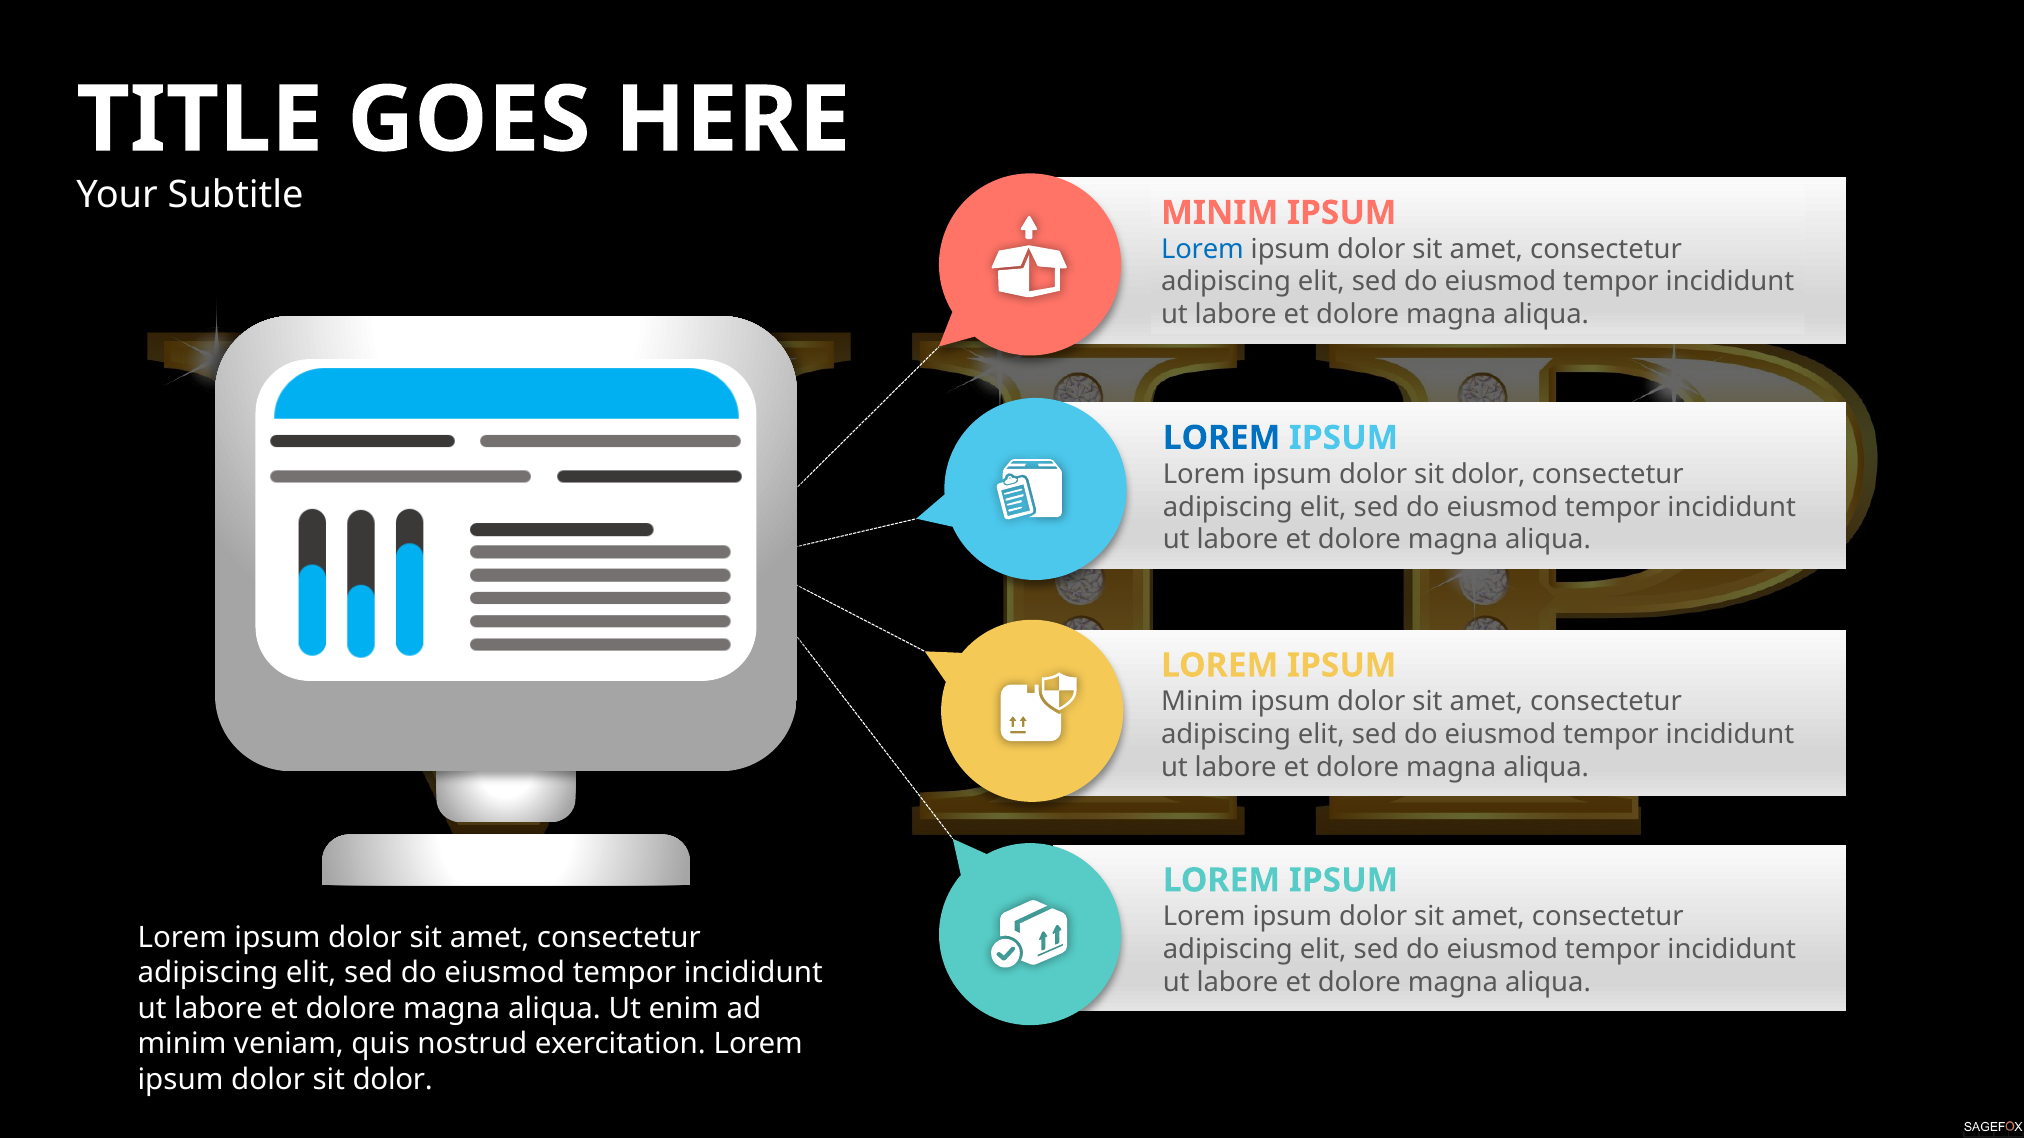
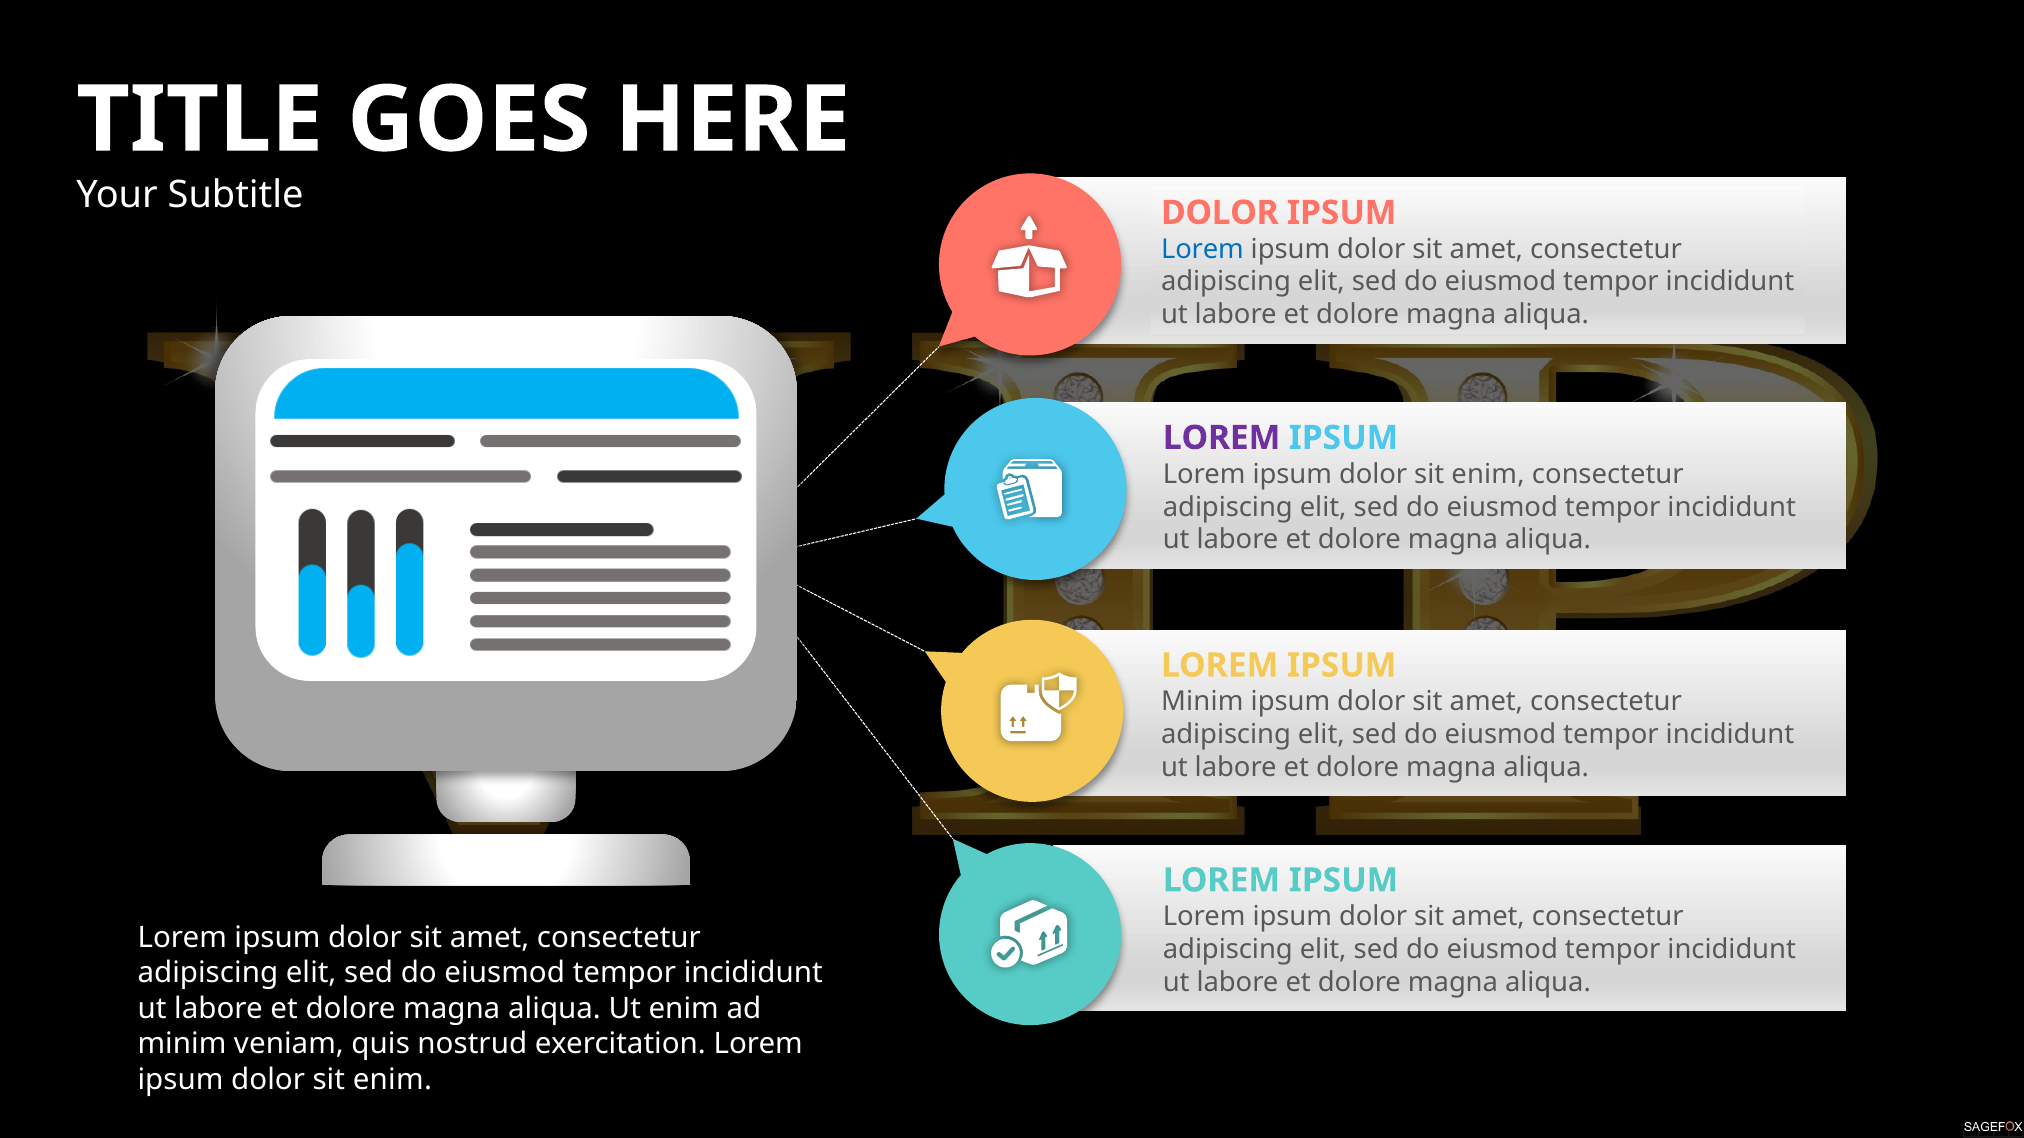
MINIM: MINIM -> DOLOR (1220, 213)
LOREM colour: blue -> purple (1222, 438)
dolor: dolor -> enim (1488, 474)
dolor: dolor -> enim (392, 1080)
